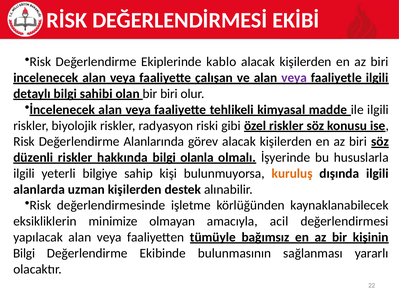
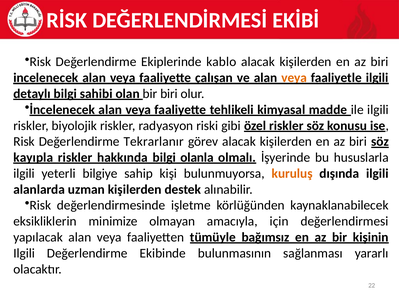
veya colour: purple -> orange (294, 78)
Alanlarında: Alanlarında -> Tekrarlanır (154, 142)
düzenli: düzenli -> kayıpla (33, 158)
acil: acil -> için (279, 221)
Bilgi: Bilgi -> Ilgili (24, 253)
